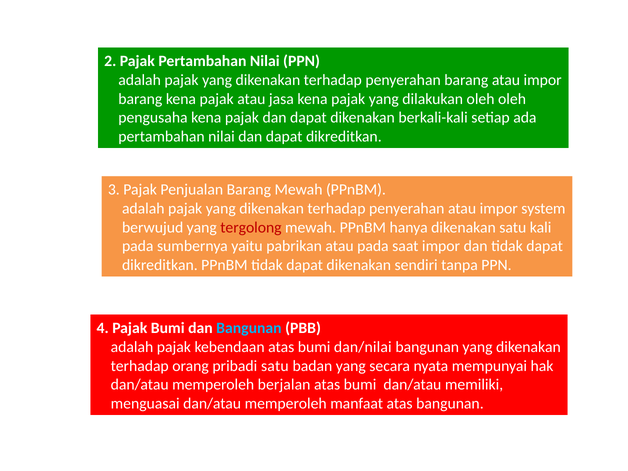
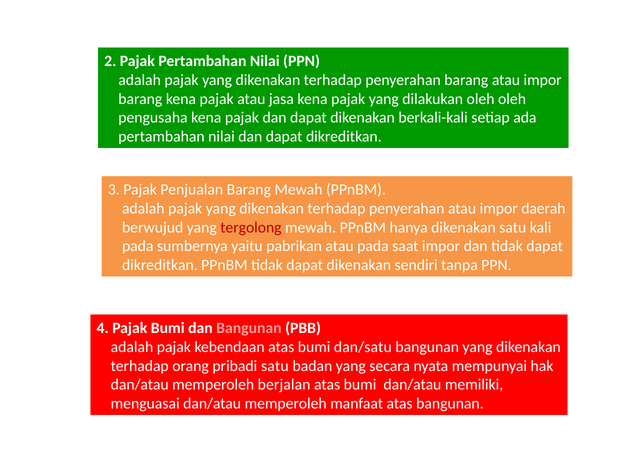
system: system -> daerah (543, 209)
Bangunan colour: light blue -> pink (249, 328)
dan/nilai: dan/nilai -> dan/satu (363, 347)
